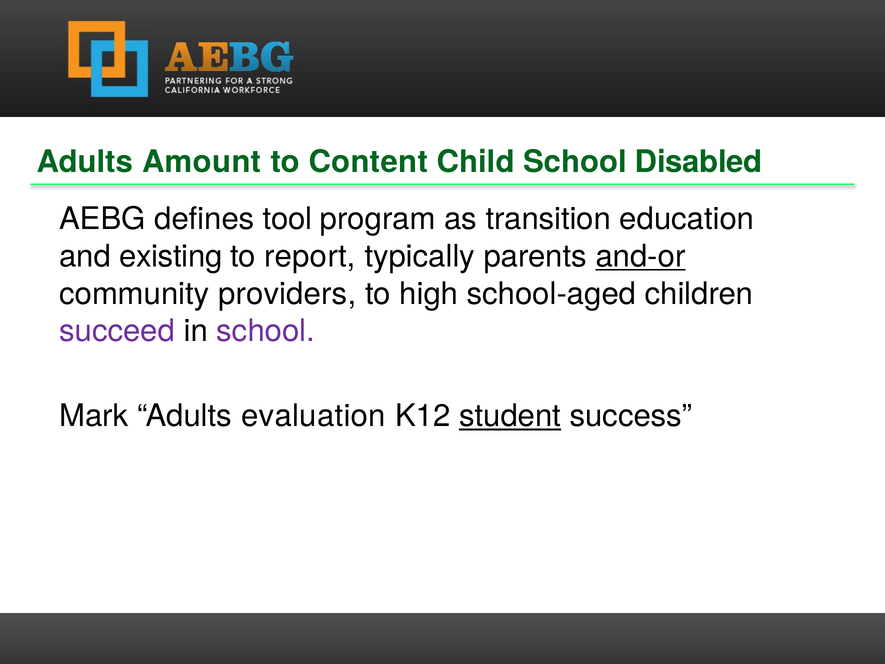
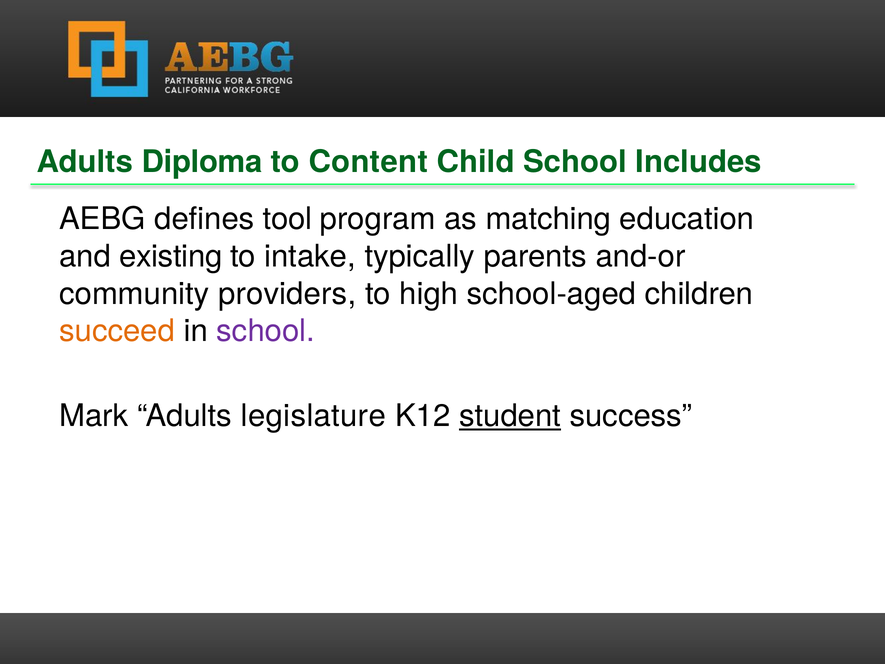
Amount: Amount -> Diploma (202, 162)
Disabled: Disabled -> Includes (699, 162)
transition: transition -> matching (548, 219)
report: report -> intake (310, 256)
and-or underline: present -> none (640, 256)
succeed colour: purple -> orange (117, 331)
evaluation: evaluation -> legislature (313, 416)
